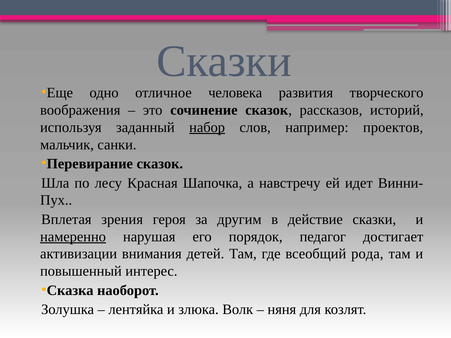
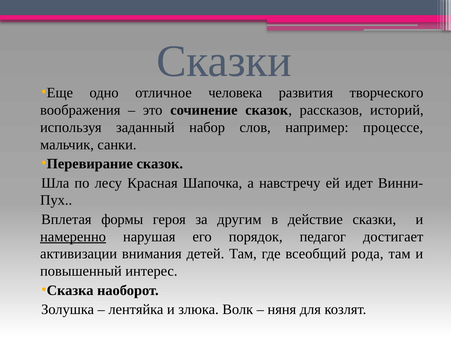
набор underline: present -> none (207, 127)
проектов: проектов -> процессе (393, 127)
зрения: зрения -> формы (122, 220)
